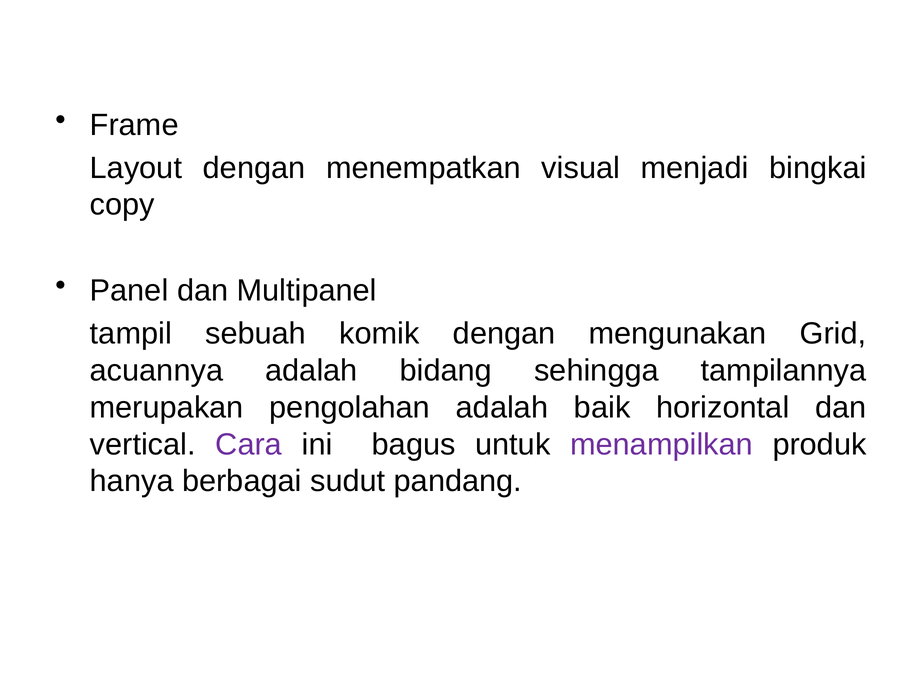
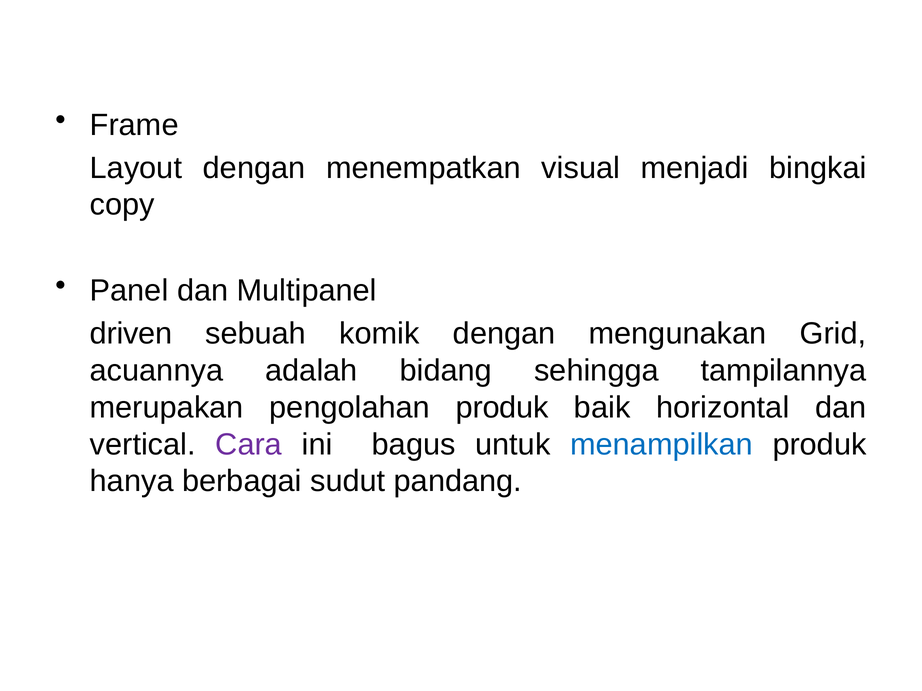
tampil: tampil -> driven (131, 334)
pengolahan adalah: adalah -> produk (502, 408)
menampilkan colour: purple -> blue (662, 445)
